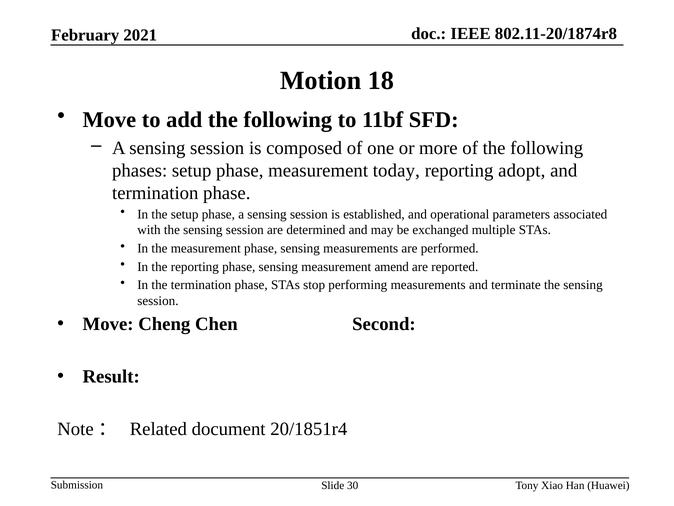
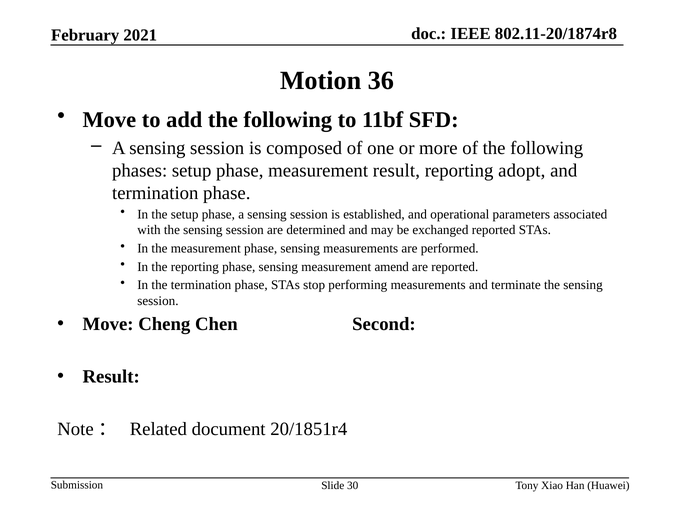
18: 18 -> 36 (381, 80)
measurement today: today -> result (396, 170)
exchanged multiple: multiple -> reported (494, 230)
